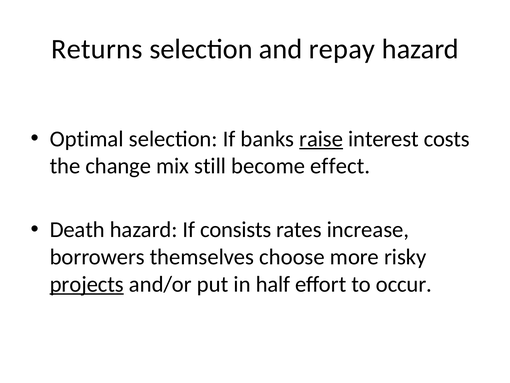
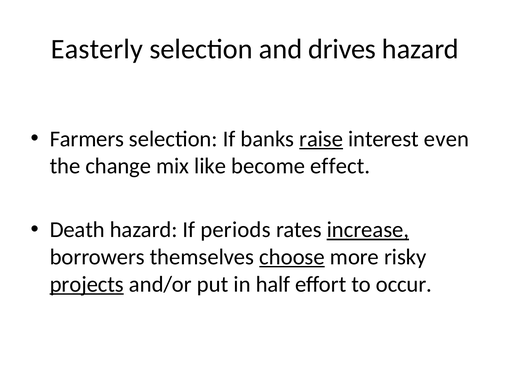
Returns: Returns -> Easterly (97, 49)
repay: repay -> drives (342, 49)
Optimal: Optimal -> Farmers (87, 139)
costs: costs -> even (447, 139)
still: still -> like (210, 166)
consists: consists -> periods (235, 229)
increase underline: none -> present (368, 229)
choose underline: none -> present (292, 257)
